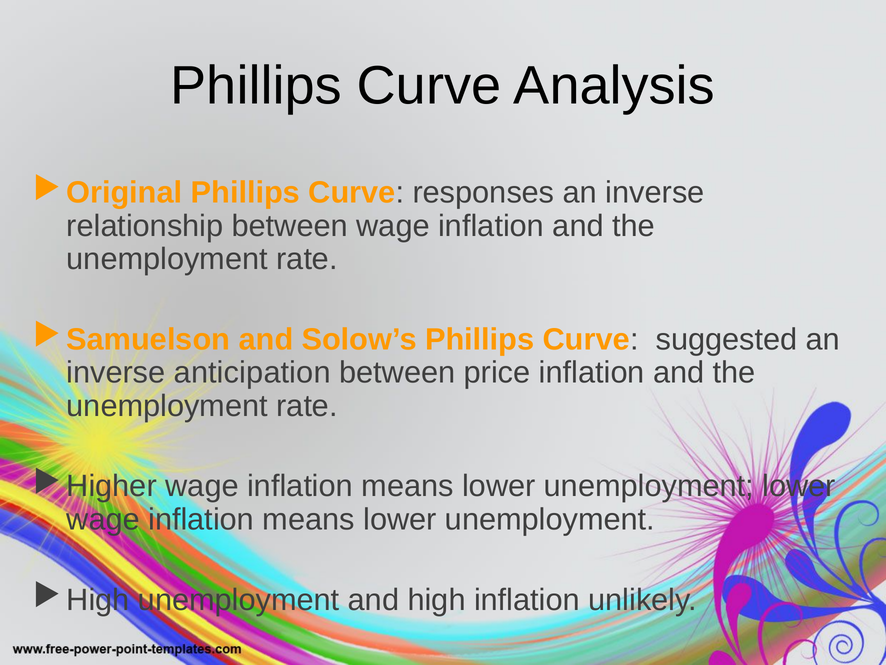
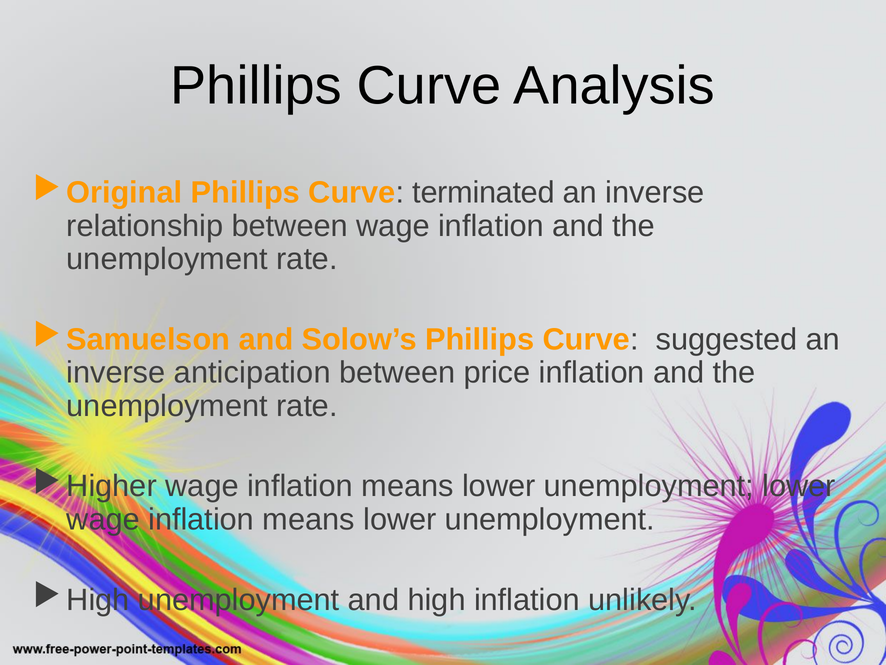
responses: responses -> terminated (484, 193)
